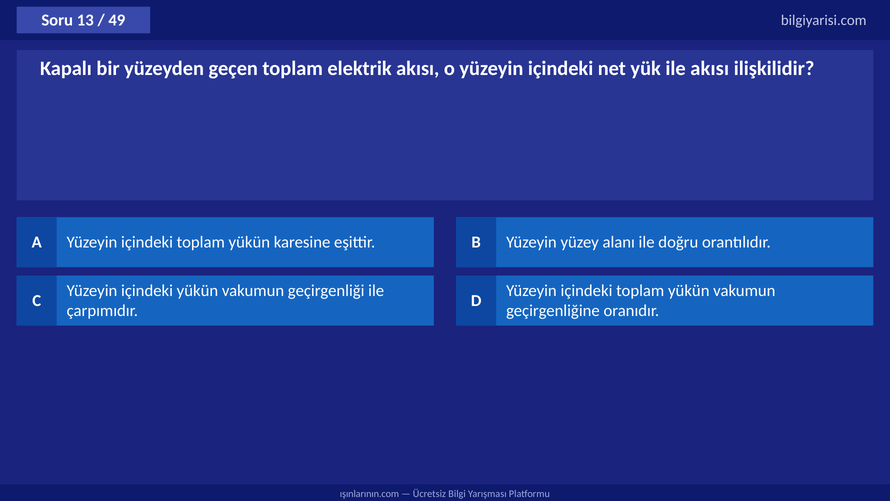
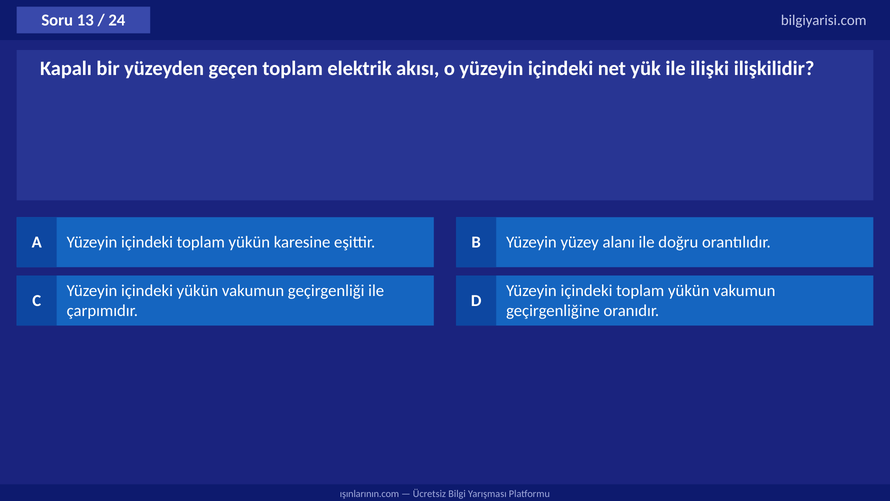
49: 49 -> 24 (117, 20)
ile akısı: akısı -> ilişki (710, 69)
